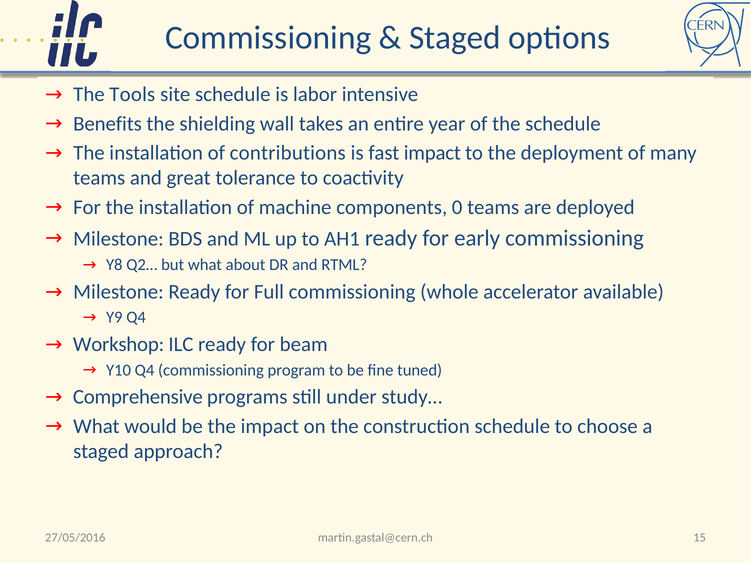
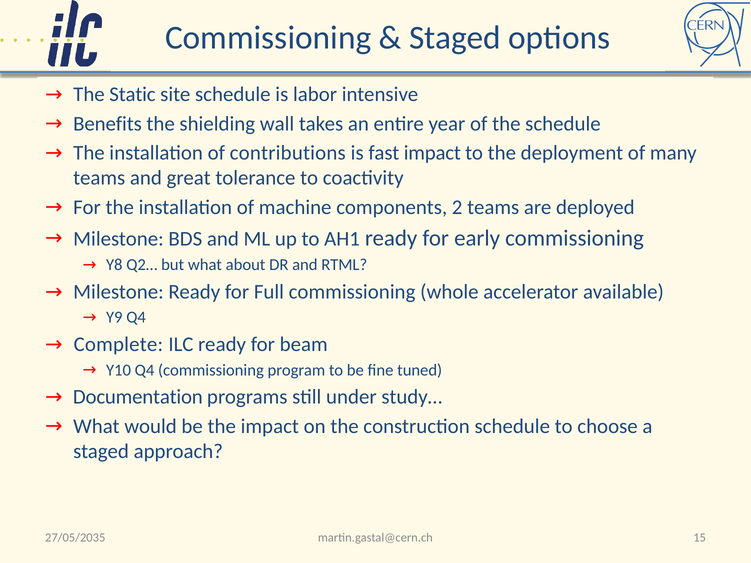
Tools: Tools -> Static (133, 95)
0: 0 -> 2 (457, 207)
Workshop: Workshop -> Complete (118, 345)
Comprehensive: Comprehensive -> Documentation (138, 397)
27/05/2016: 27/05/2016 -> 27/05/2035 (75, 538)
